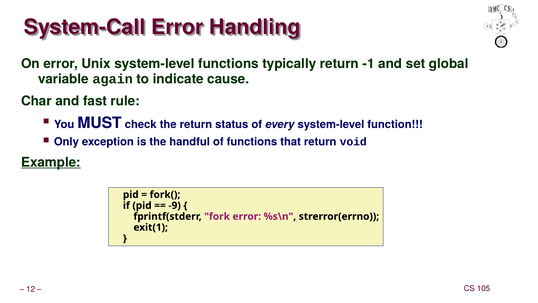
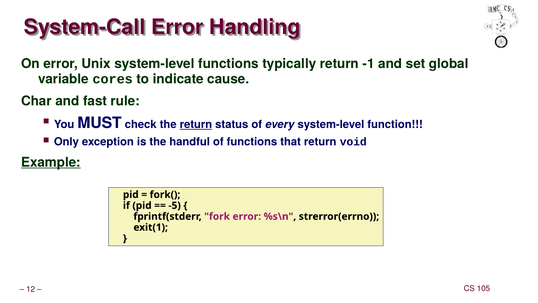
again: again -> cores (113, 79)
return underline: none -> present (196, 124)
-9: -9 -> -5 (175, 205)
